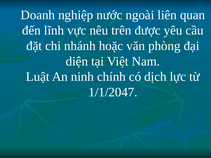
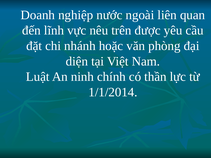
dịch: dịch -> thần (155, 77)
1/1/2047: 1/1/2047 -> 1/1/2014 (113, 92)
